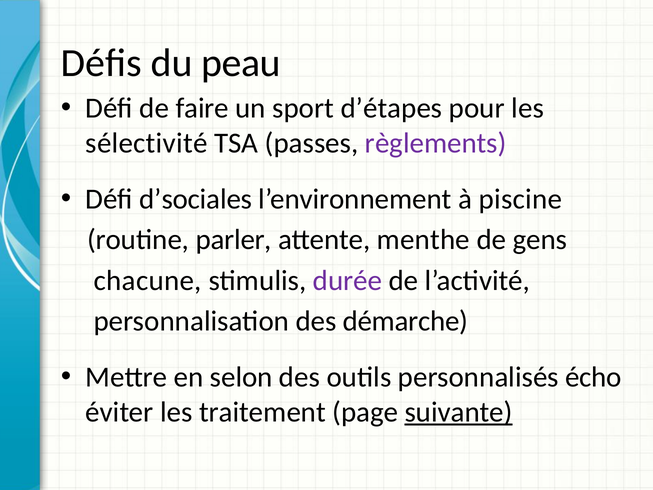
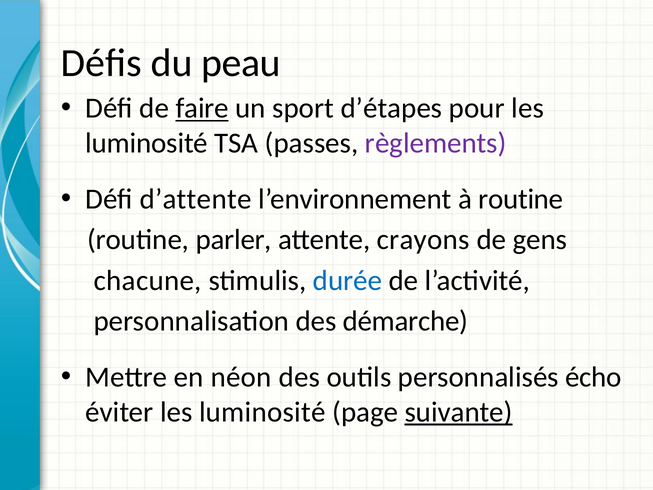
faire underline: none -> present (202, 108)
sélectivité: sélectivité -> luminosité (147, 143)
d’sociales: d’sociales -> d’attente (196, 199)
à piscine: piscine -> routine (521, 199)
menthe: menthe -> crayons (423, 240)
durée colour: purple -> blue (348, 280)
selon: selon -> néon (241, 377)
éviter les traitement: traitement -> luminosité (262, 412)
